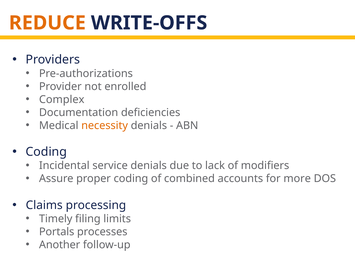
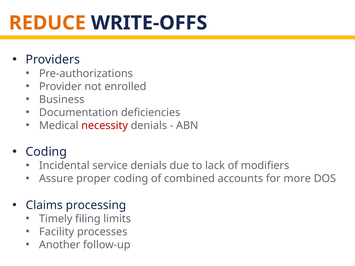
Complex: Complex -> Business (62, 100)
necessity colour: orange -> red (105, 126)
Portals: Portals -> Facility (57, 232)
